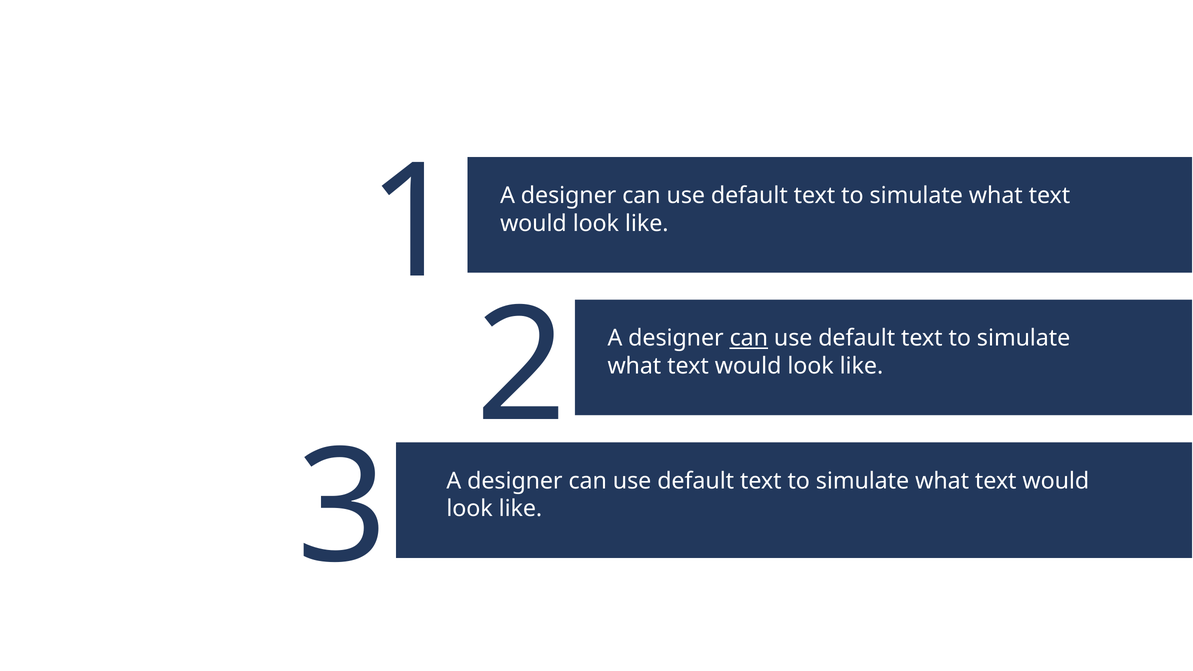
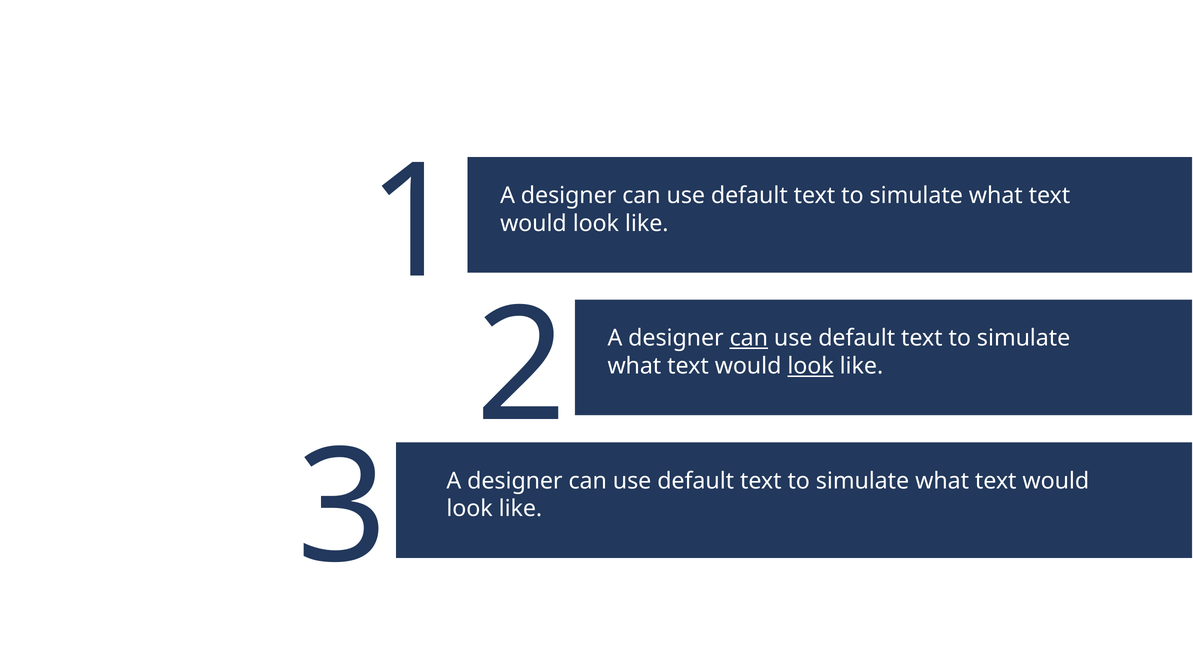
look underline: none -> present (811, 366)
